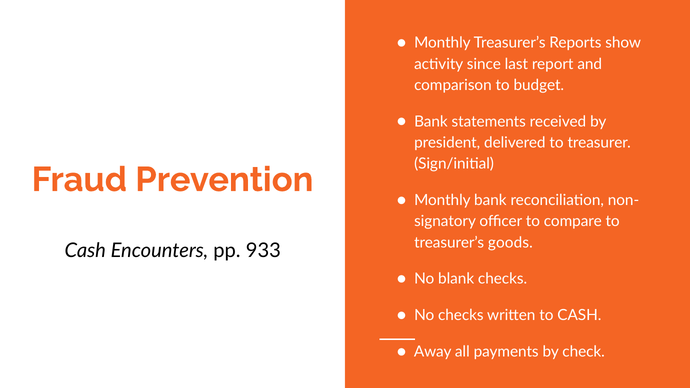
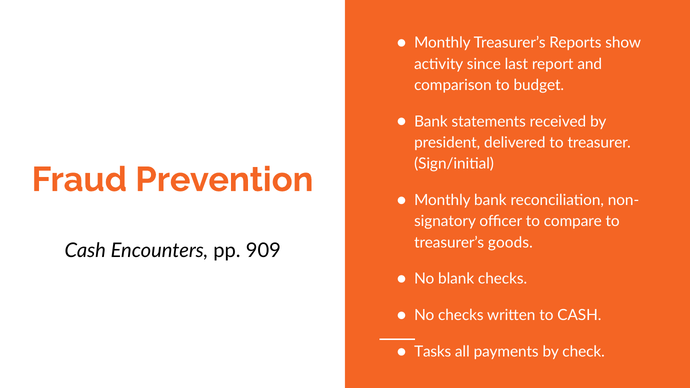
933: 933 -> 909 (263, 251)
Away: Away -> Tasks (433, 352)
